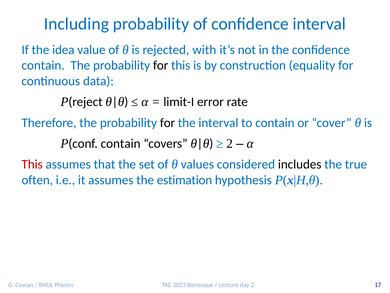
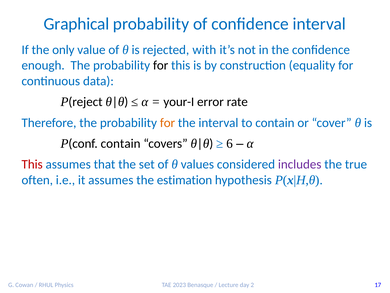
Including: Including -> Graphical (77, 24)
idea: idea -> only (63, 50)
contain: contain -> enough (43, 65)
limit-I: limit-I -> your-I (179, 102)
for colour: black -> orange (167, 123)
2: 2 -> 6 (230, 143)
includes colour: black -> purple (300, 164)
